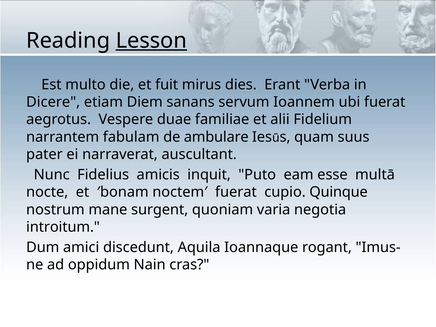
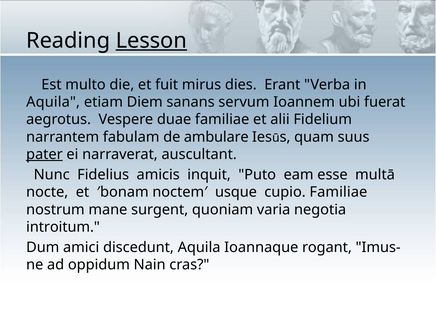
Dicere: Dicere -> Aquila (53, 102)
pater underline: none -> present (44, 154)
noctem′ fuerat: fuerat -> usque (236, 192)
cupio Quinque: Quinque -> Familiae (338, 192)
